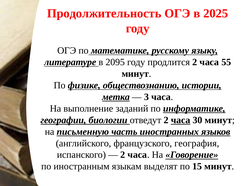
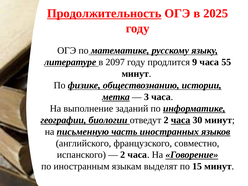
Продолжительность underline: none -> present (104, 13)
2095: 2095 -> 2097 (115, 62)
продлится 2: 2 -> 9 (195, 62)
география: география -> совместно (197, 143)
